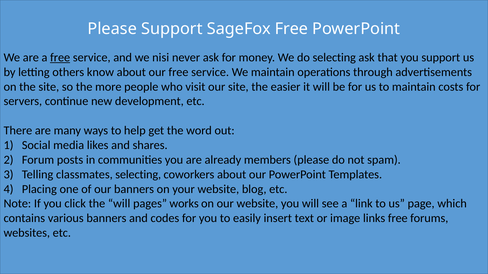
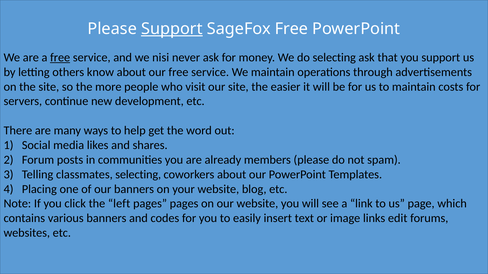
Support underline: none -> present (172, 29)
the will: will -> left (119, 204)
pages works: works -> pages (184, 204)
links free: free -> edit (398, 219)
